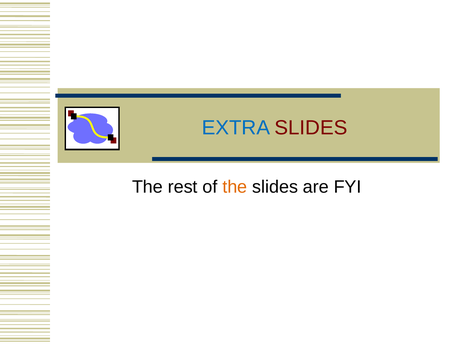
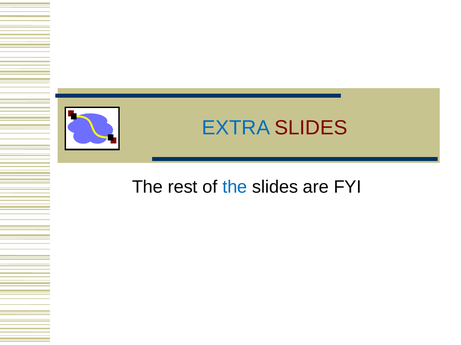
the colour: orange -> blue (235, 187)
